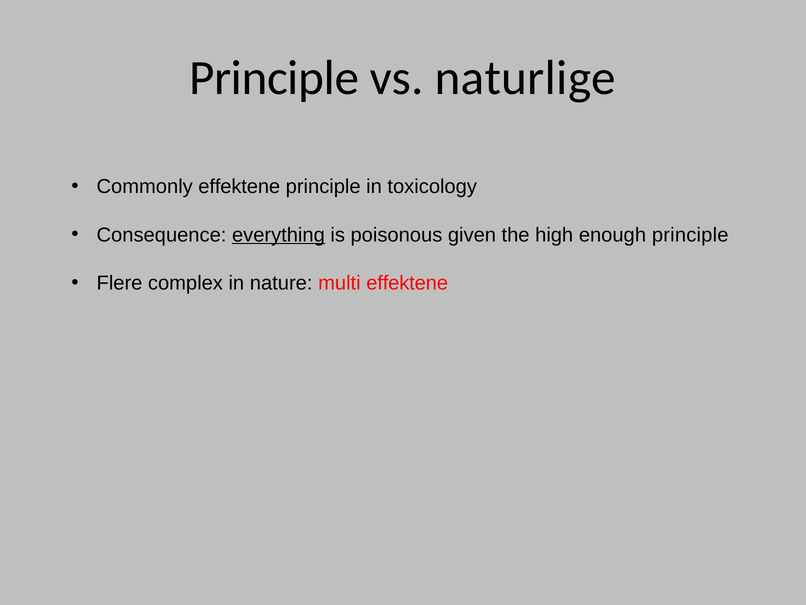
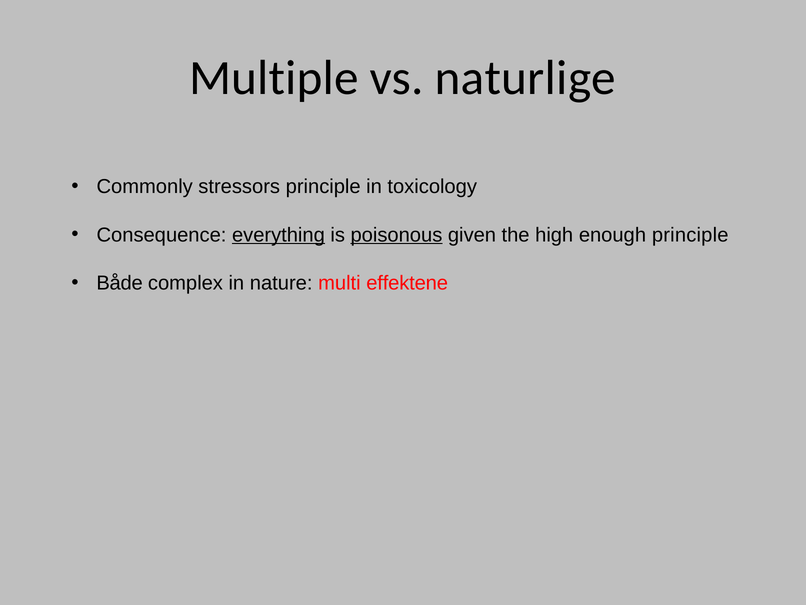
Principle: Principle -> Multiple (274, 78)
Commonly effektene: effektene -> stressors (239, 186)
poisonous underline: none -> present (396, 235)
Flere: Flere -> Både (120, 283)
